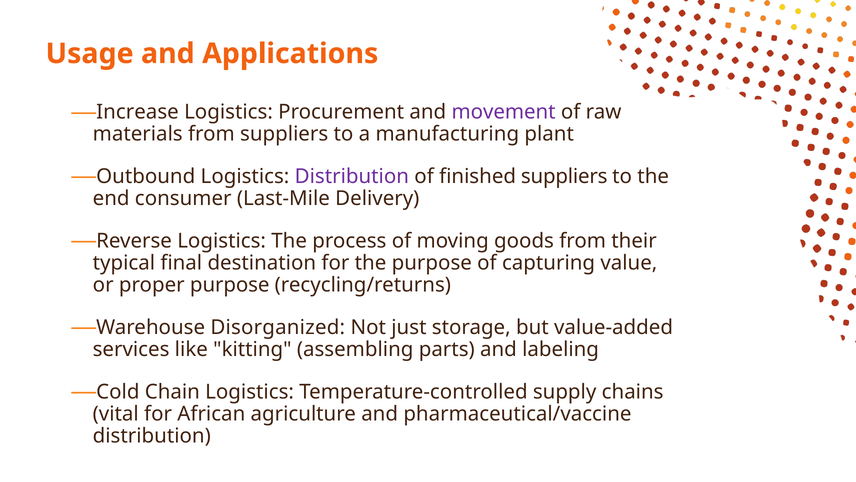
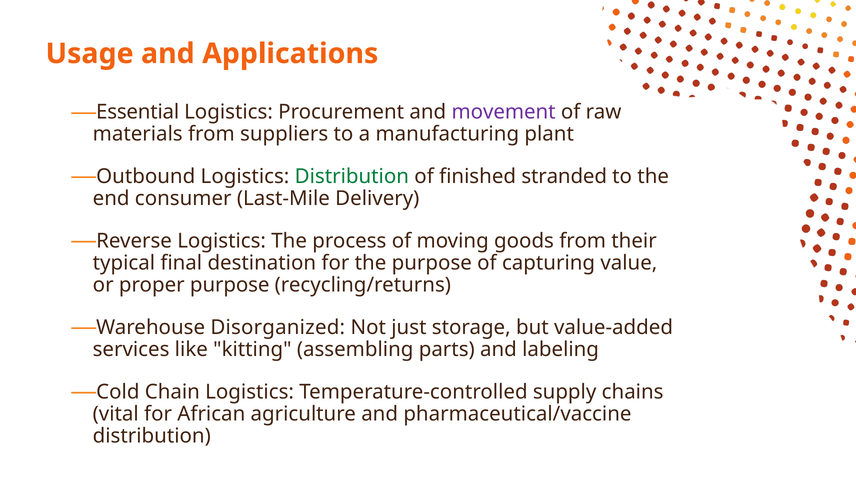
Increase: Increase -> Essential (138, 112)
Distribution colour: purple -> green (352, 176)
finished suppliers: suppliers -> stranded (564, 176)
